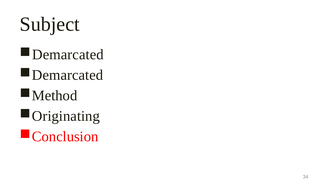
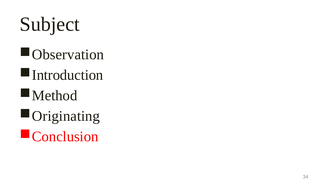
Demarcated: Demarcated -> Observation (68, 54)
Demarcated: Demarcated -> Introduction (68, 75)
